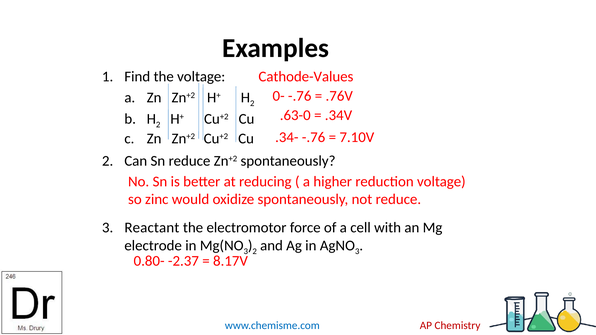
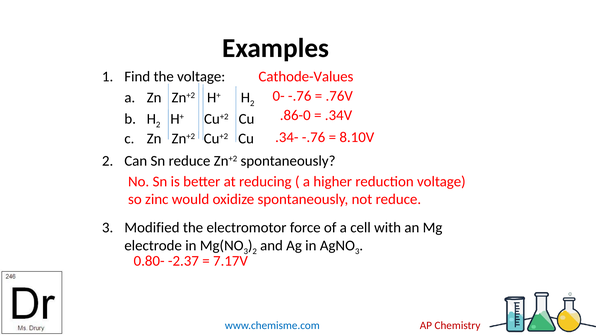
.63-0: .63-0 -> .86-0 (295, 115)
7.10V: 7.10V -> 8.10V (357, 137)
Reactant: Reactant -> Modified (152, 228)
8.17V: 8.17V -> 7.17V (230, 261)
